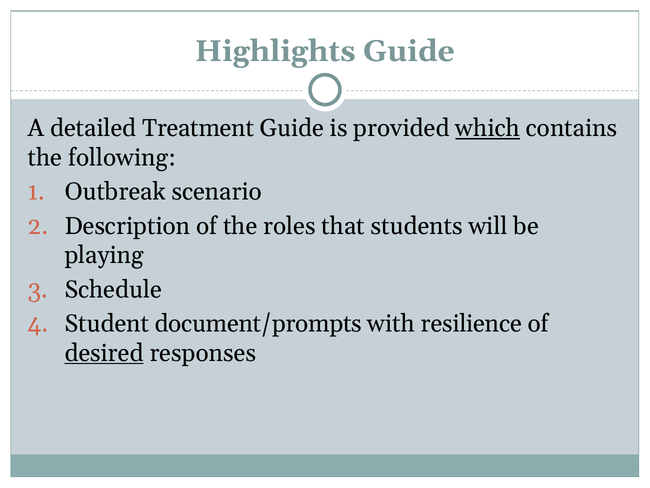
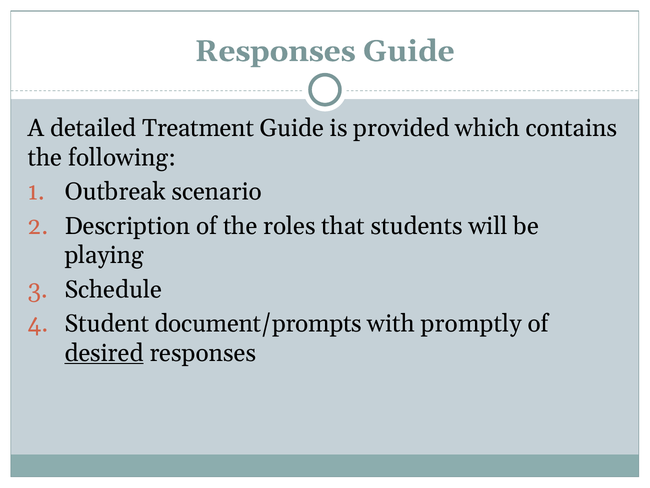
Highlights: Highlights -> Responses (275, 51)
which underline: present -> none (488, 128)
resilience: resilience -> promptly (471, 323)
